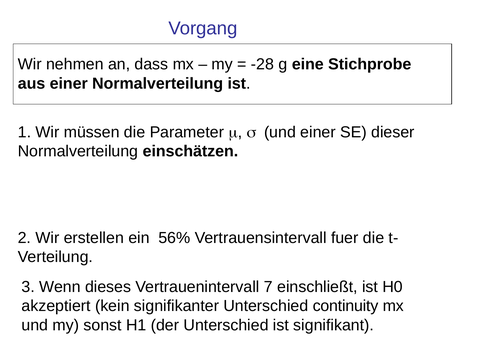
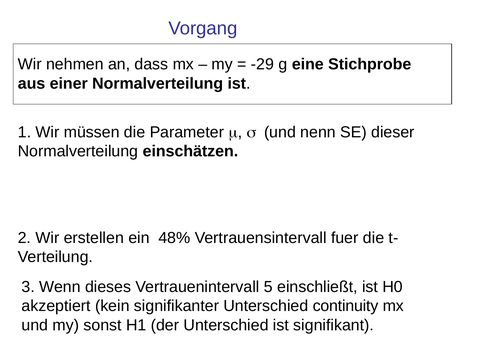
-28: -28 -> -29 (262, 64)
und einer: einer -> nenn (318, 132)
56%: 56% -> 48% (174, 237)
7: 7 -> 5 (268, 286)
